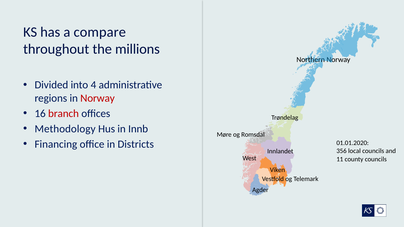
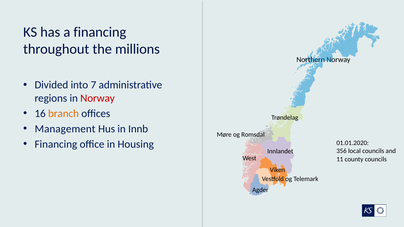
a compare: compare -> financing (100, 32)
4: 4 -> 7 (93, 85)
branch colour: red -> orange (64, 114)
Methodology: Methodology -> Management (65, 129)
Districts: Districts -> Housing (136, 144)
